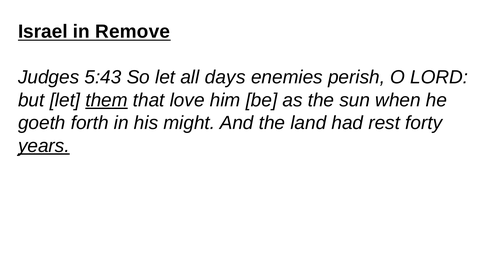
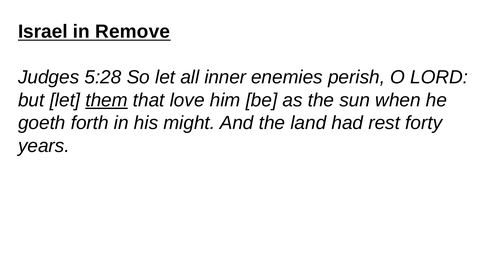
5:43: 5:43 -> 5:28 (103, 77)
days: days -> inner (225, 77)
years underline: present -> none (44, 146)
